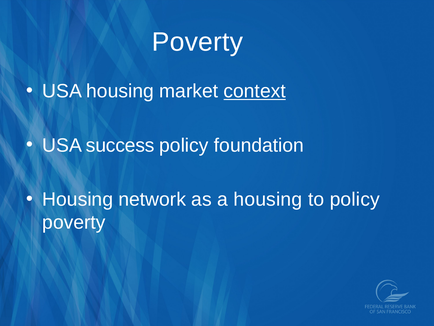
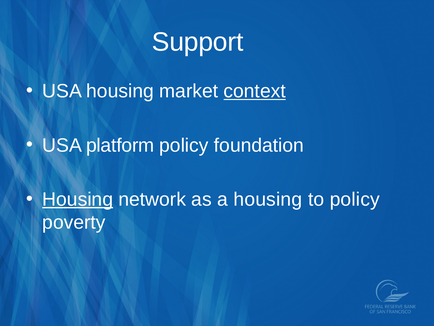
Poverty: Poverty -> Support (198, 42)
success: success -> platform (120, 145)
Housing underline: none -> present (78, 199)
